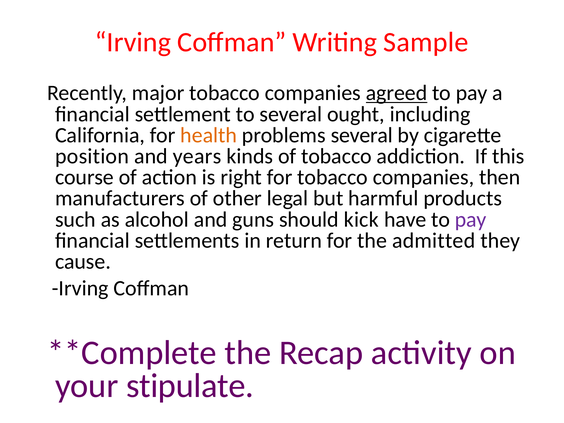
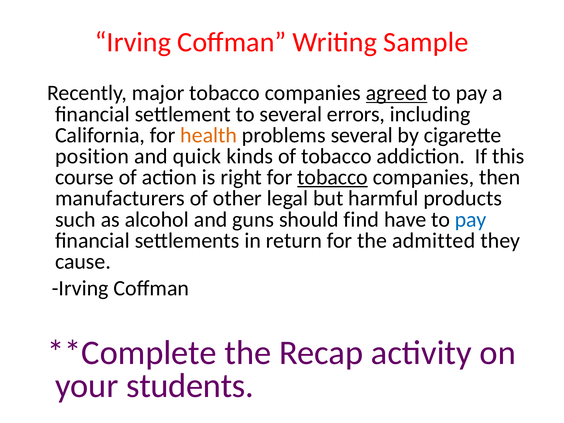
ought: ought -> errors (356, 114)
years: years -> quick (197, 156)
tobacco underline: none -> present (333, 177)
kick: kick -> find (361, 219)
pay colour: purple -> blue (471, 219)
stipulate: stipulate -> students (190, 386)
